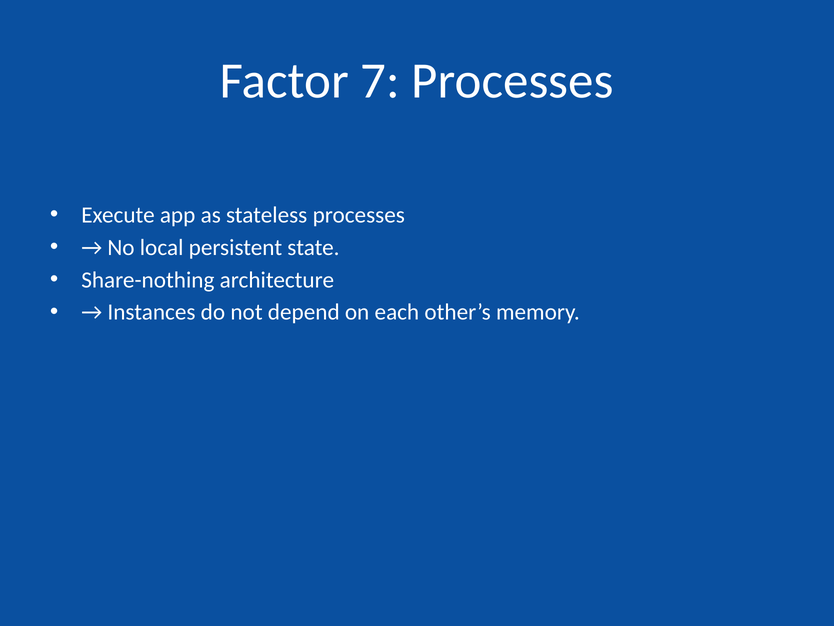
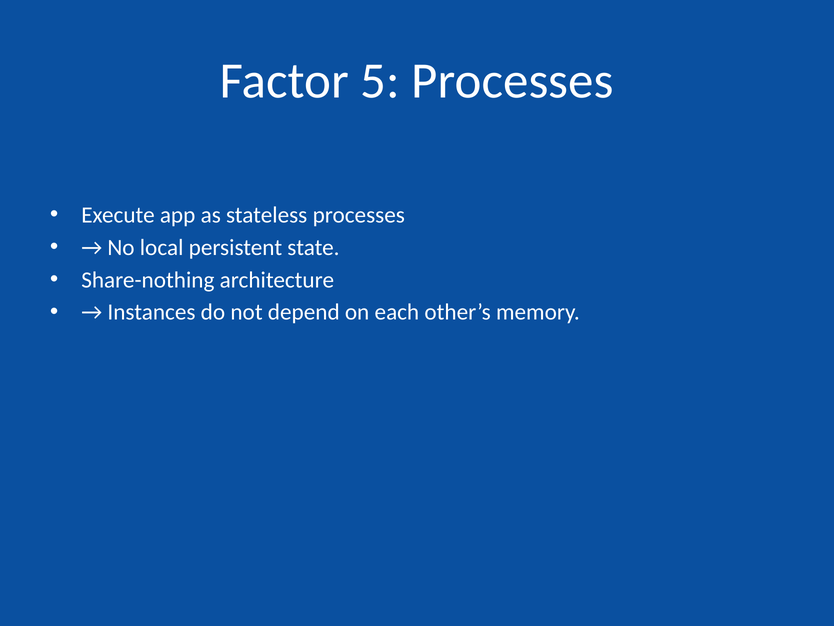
7: 7 -> 5 (380, 81)
